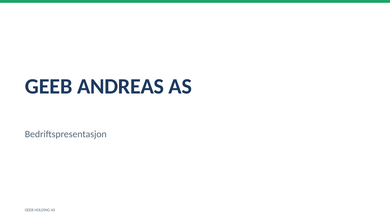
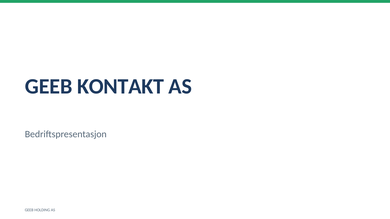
ANDREAS: ANDREAS -> KONTAKT (121, 86)
